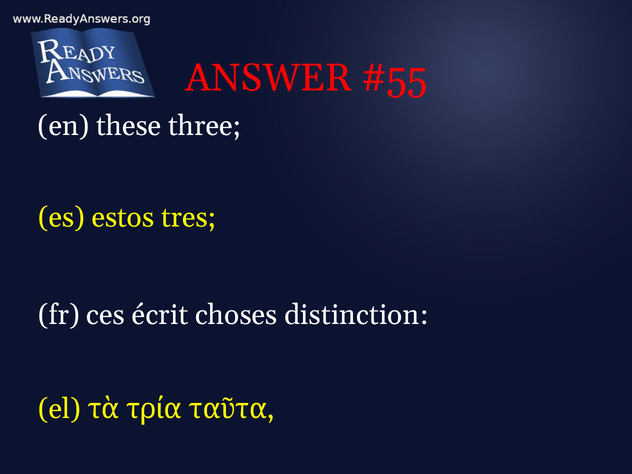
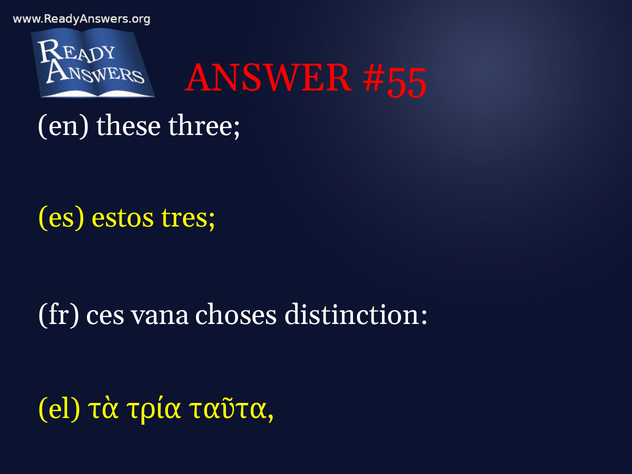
écrit: écrit -> vana (160, 315)
